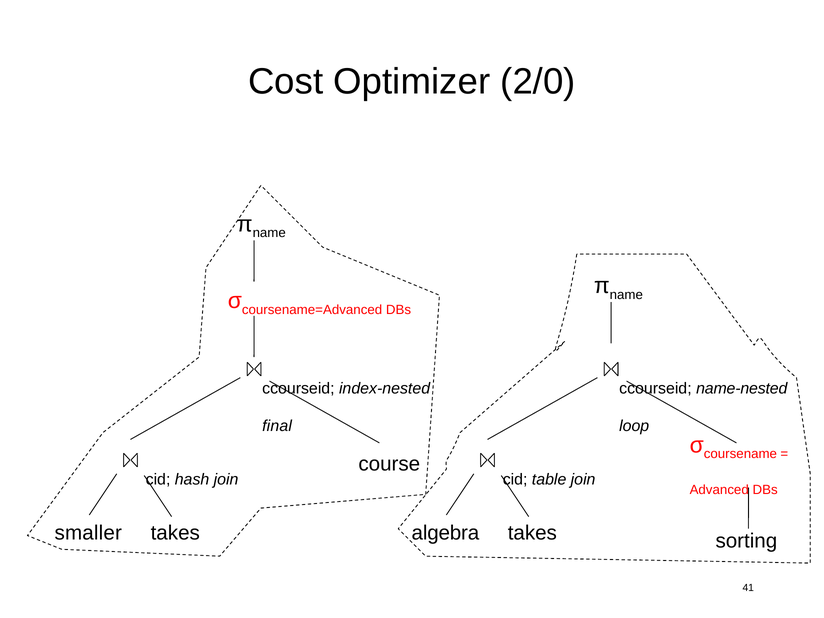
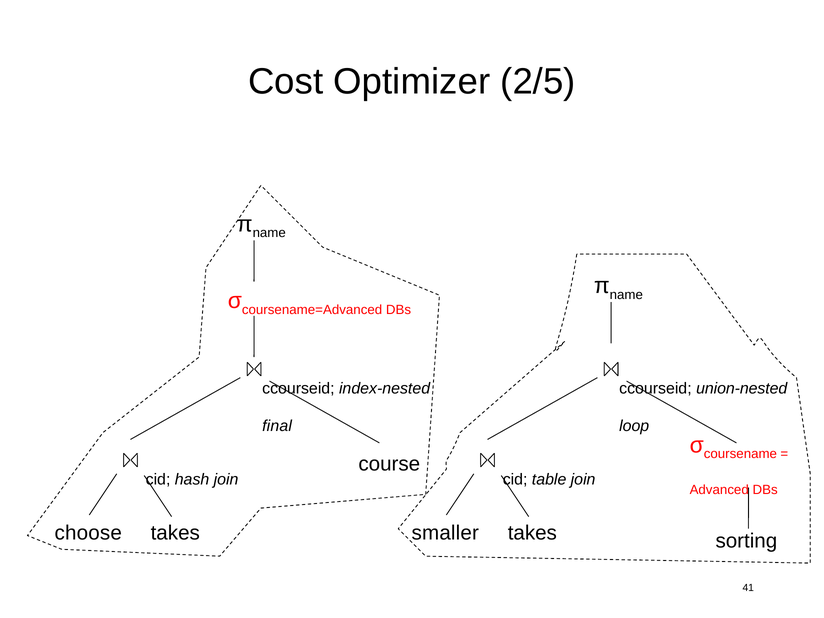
2/0: 2/0 -> 2/5 (538, 82)
name-nested: name-nested -> union-nested (742, 388)
smaller: smaller -> choose (88, 533)
algebra: algebra -> smaller (445, 533)
